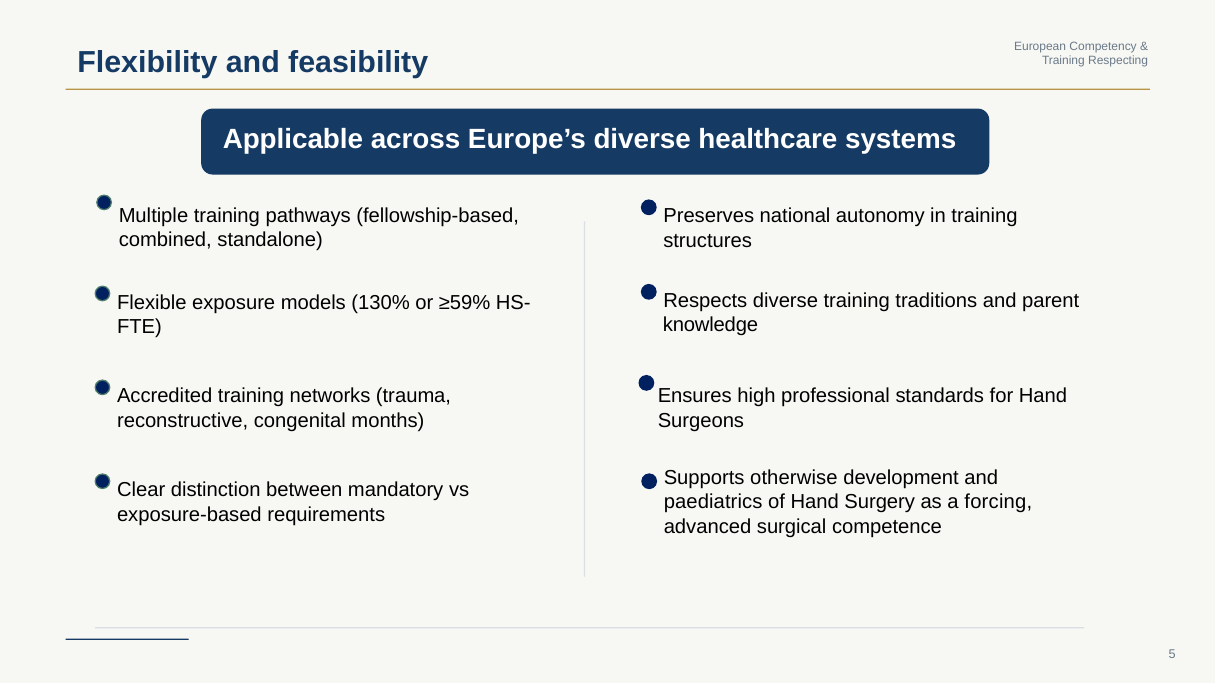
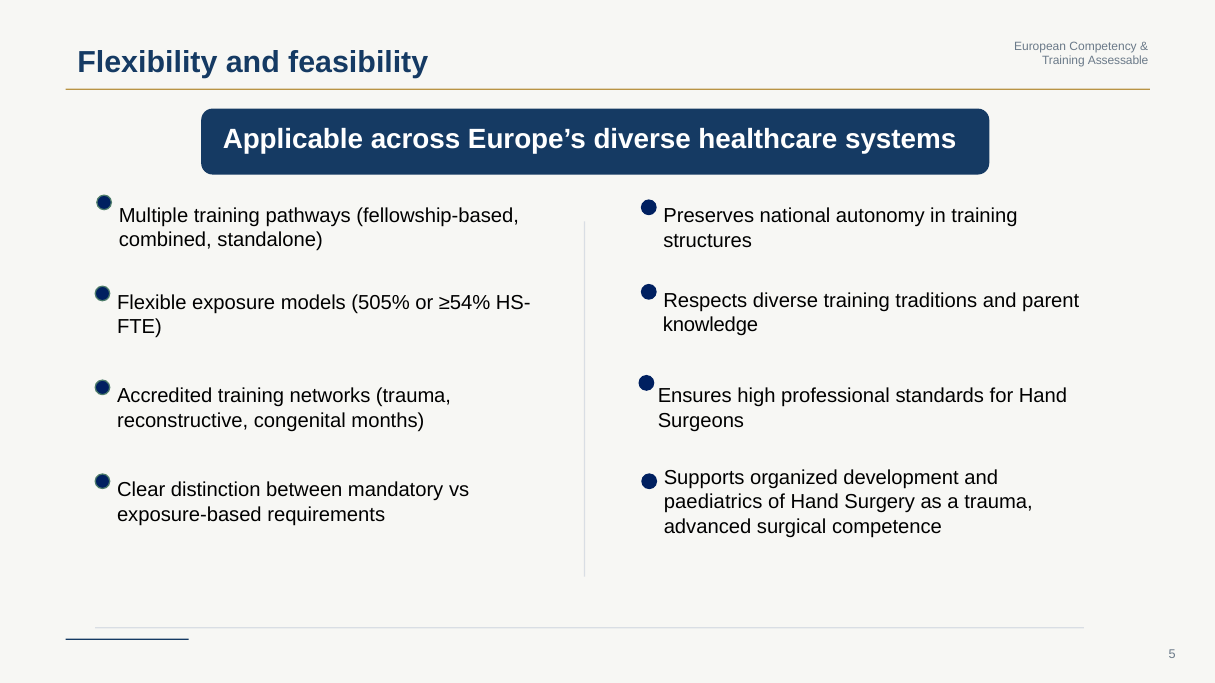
Respecting: Respecting -> Assessable (1118, 61)
130%: 130% -> 505% (381, 303)
≥59%: ≥59% -> ≥54% (465, 303)
otherwise: otherwise -> organized (794, 478)
a forcing: forcing -> trauma (998, 503)
